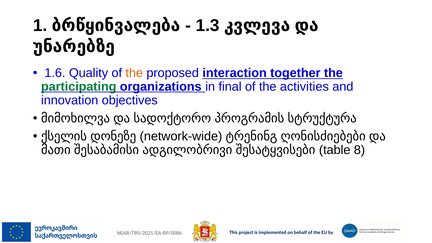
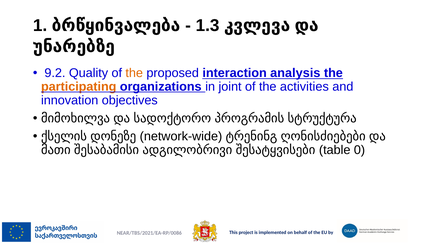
1.6: 1.6 -> 9.2 (55, 73)
together: together -> analysis (295, 73)
participating colour: green -> orange (79, 87)
final: final -> joint (230, 87)
8: 8 -> 0 (359, 150)
